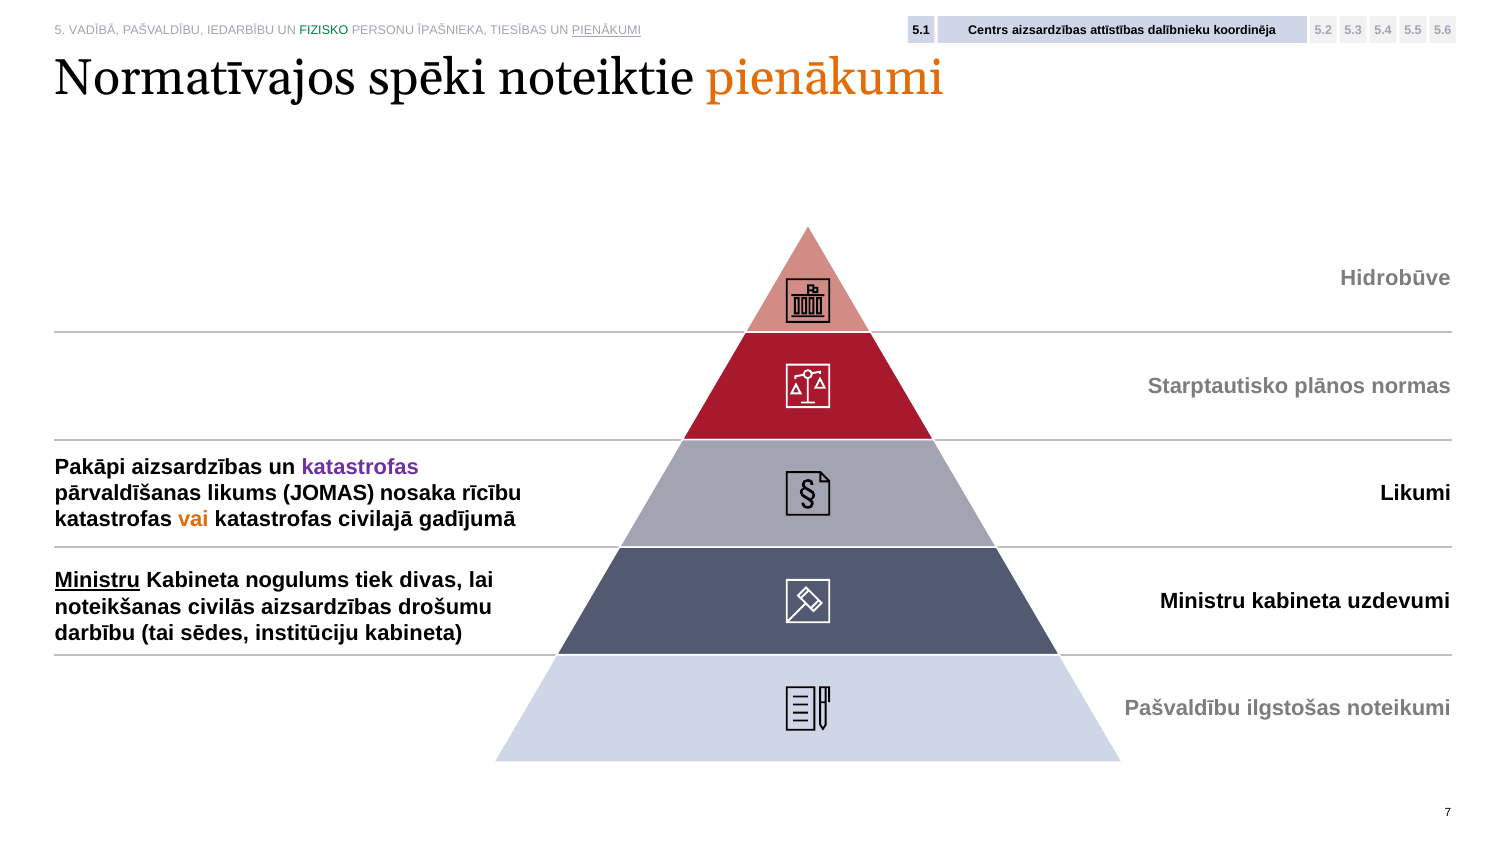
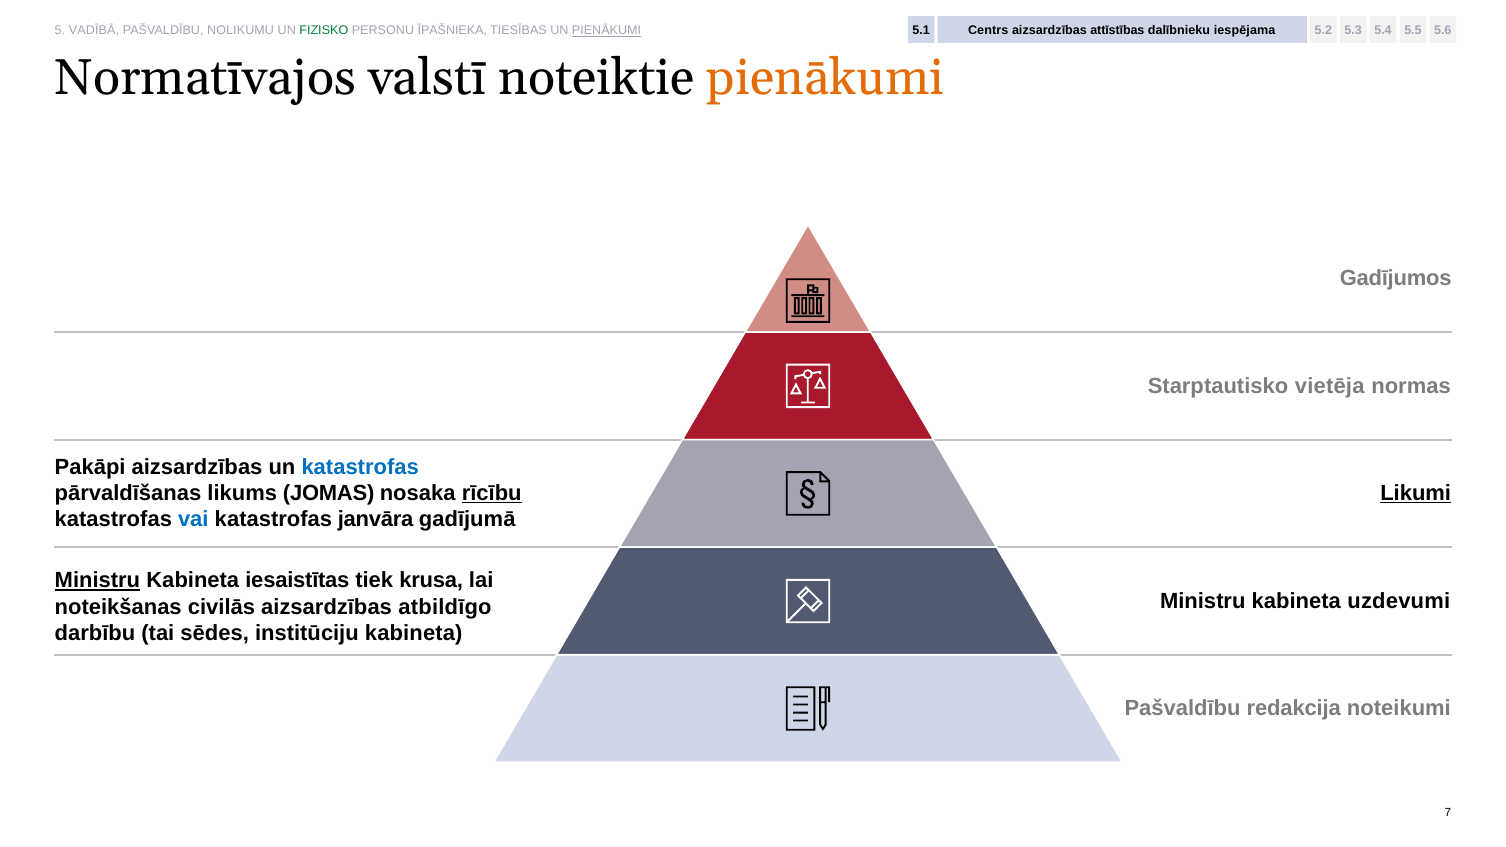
koordinēja: koordinēja -> iespējama (1245, 30)
IEDARBĪBU: IEDARBĪBU -> NOLIKUMU (241, 31)
spēki: spēki -> valstī (427, 78)
Hidrobūve: Hidrobūve -> Gadījumos (1396, 278)
plānos: plānos -> vietēja (1330, 386)
katastrofas colour: purple -> blue (360, 467)
rīcību underline: none -> present (492, 493)
Likumi underline: none -> present (1416, 493)
vai colour: orange -> blue (193, 520)
civilajā: civilajā -> janvāra (376, 520)
nogulums: nogulums -> iesaistītas (297, 581)
divas: divas -> krusa (431, 581)
drošumu: drošumu -> atbildīgo (445, 607)
ilgstošas: ilgstošas -> redakcija (1294, 709)
